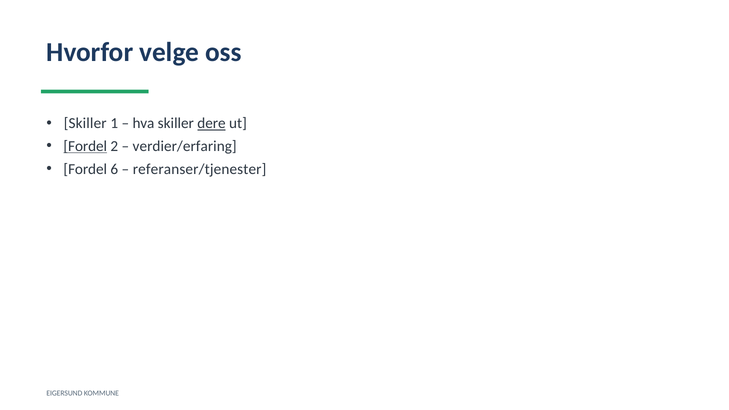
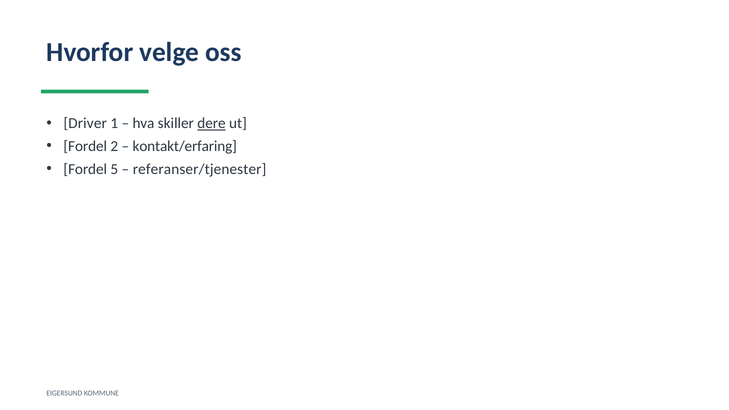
Skiller: Skiller -> Driver (85, 123)
Fordel underline: present -> none (85, 146)
verdier/erfaring: verdier/erfaring -> kontakt/erfaring (185, 146)
6: 6 -> 5 (114, 169)
